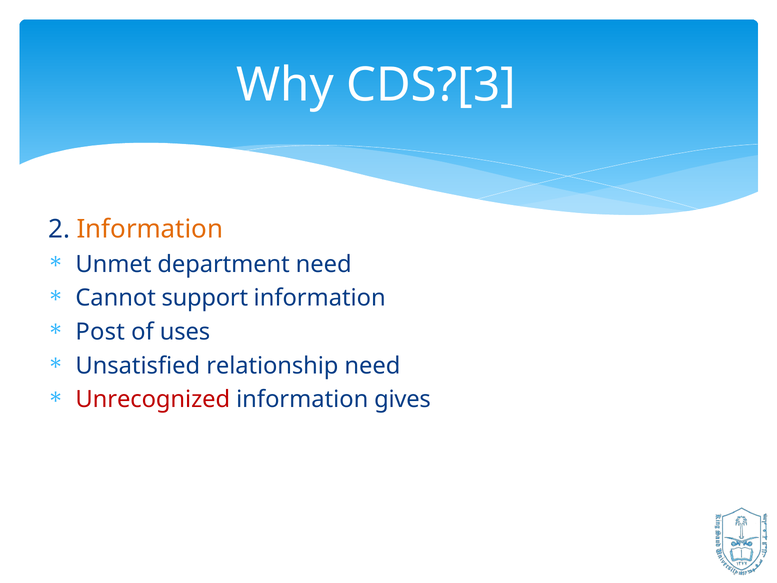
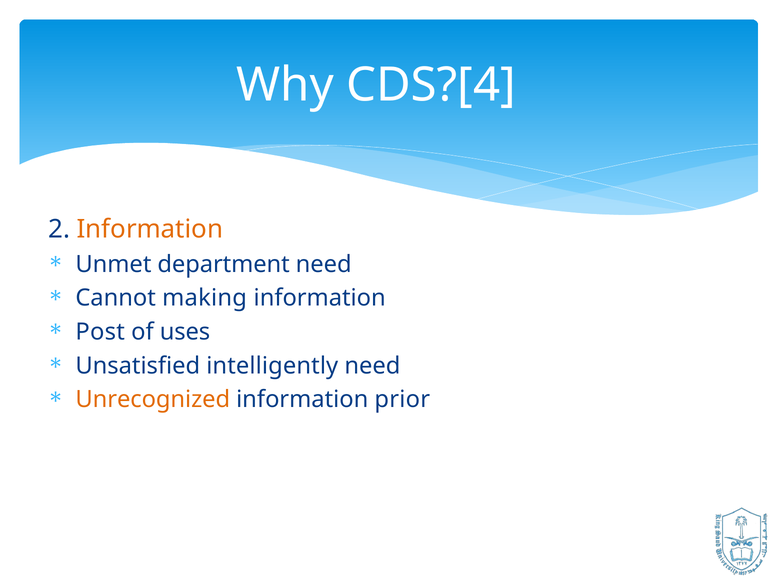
CDS?[3: CDS?[3 -> CDS?[4 (431, 85)
support: support -> making (205, 298)
relationship: relationship -> intelligently (272, 366)
Unrecognized colour: red -> orange (153, 399)
gives: gives -> prior (402, 399)
